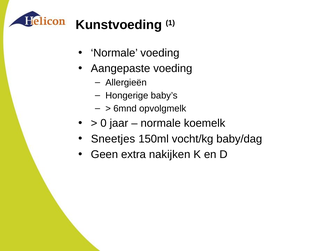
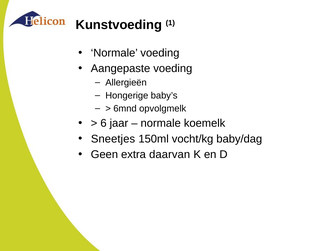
0: 0 -> 6 (103, 123)
nakijken: nakijken -> daarvan (170, 154)
